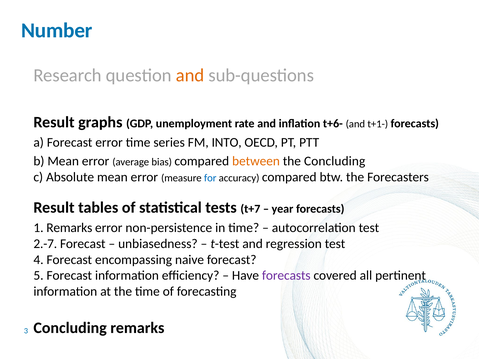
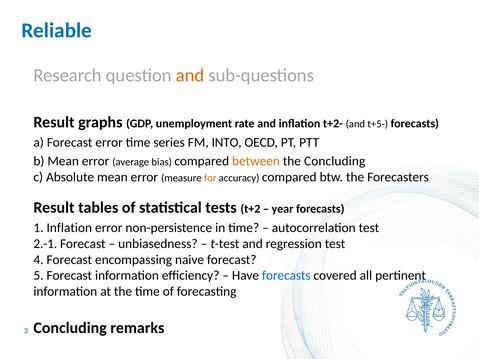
Number: Number -> Reliable (57, 30)
t+6-: t+6- -> t+2- (333, 124)
t+1-: t+1- -> t+5- (378, 124)
for colour: blue -> orange (210, 178)
t+7: t+7 -> t+2 (250, 209)
1 Remarks: Remarks -> Inflation (69, 228)
2.-7: 2.-7 -> 2.-1 (45, 244)
forecasts colour: purple -> blue (286, 276)
